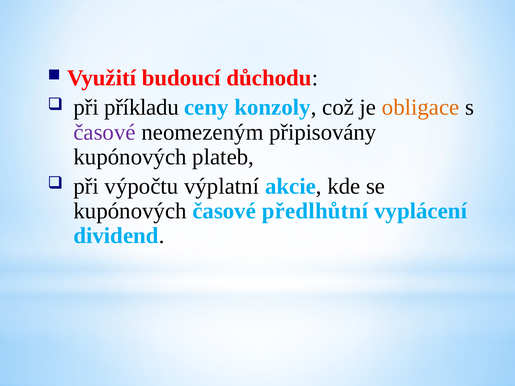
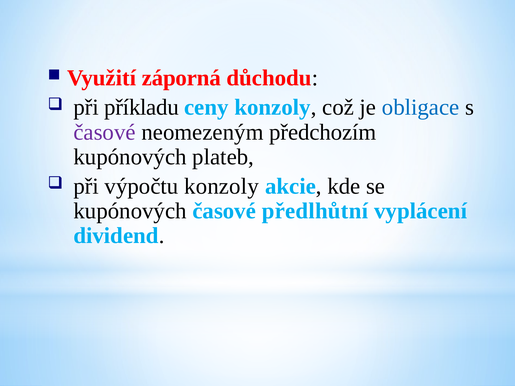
budoucí: budoucí -> záporná (181, 78)
obligace colour: orange -> blue (421, 107)
připisovány: připisovány -> předchozím (323, 132)
výpočtu výplatní: výplatní -> konzoly (222, 186)
